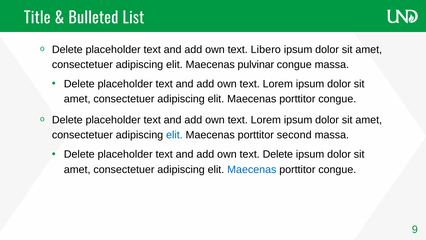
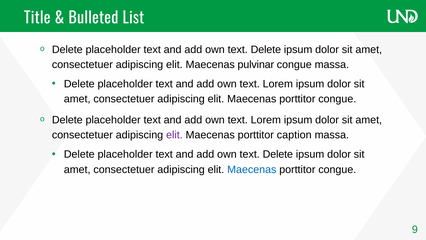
Libero: Libero -> Delete (266, 50)
elit colour: blue -> purple (174, 135)
second: second -> caption (294, 135)
